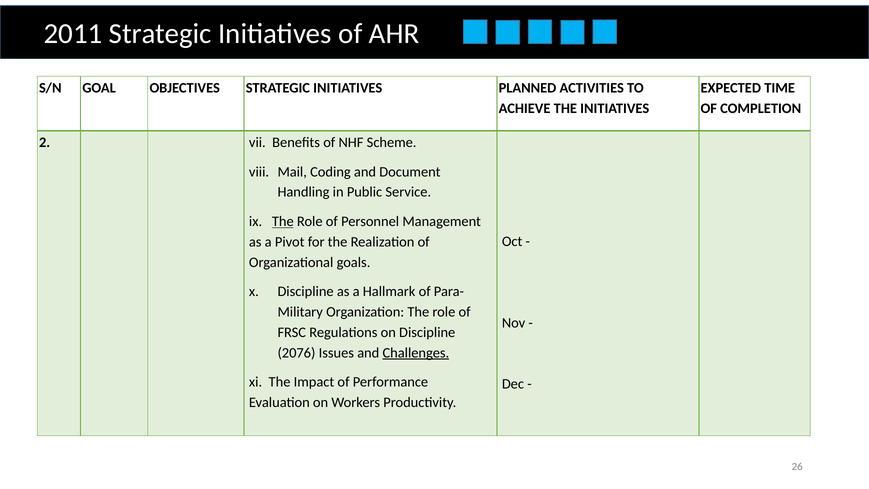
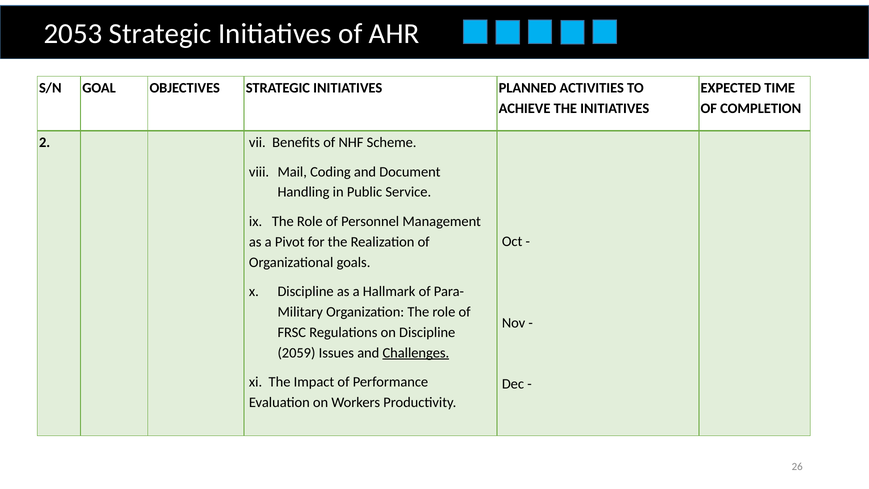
2011: 2011 -> 2053 (73, 34)
The underline: present -> none (283, 221)
2076: 2076 -> 2059 (296, 353)
